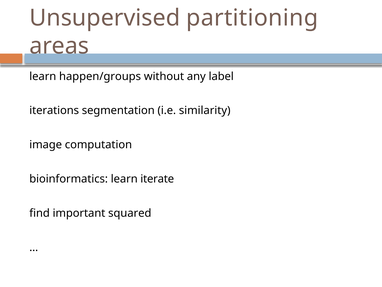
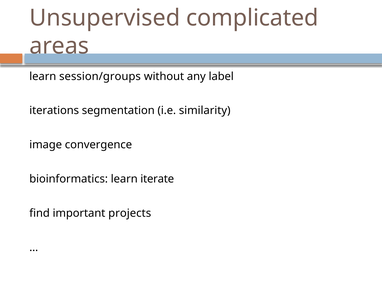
partitioning: partitioning -> complicated (252, 18)
happen/groups: happen/groups -> session/groups (100, 76)
computation: computation -> convergence (98, 145)
squared: squared -> projects (130, 213)
